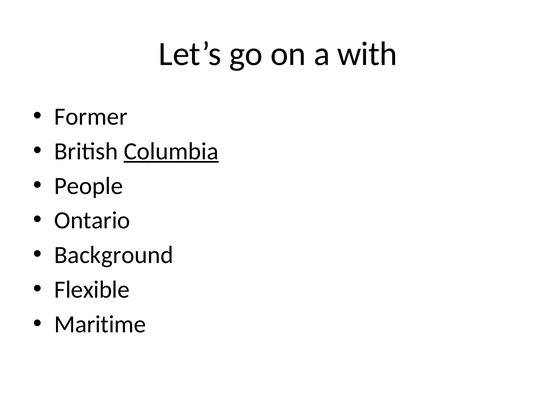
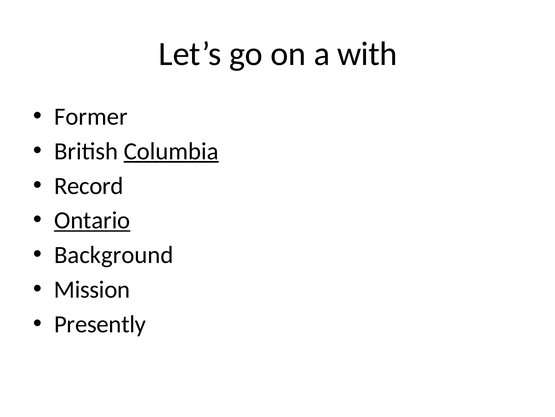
People: People -> Record (89, 186)
Ontario underline: none -> present (92, 220)
Flexible: Flexible -> Mission (92, 289)
Maritime: Maritime -> Presently (100, 324)
